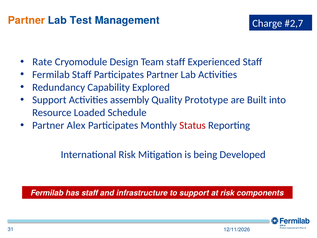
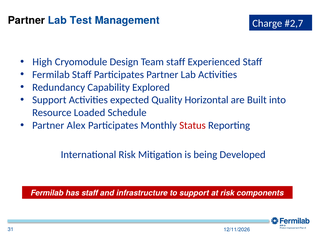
Partner colour: orange -> black (26, 20)
Rate: Rate -> High (42, 62)
assembly: assembly -> expected (130, 100)
Prototype: Prototype -> Horizontal (207, 100)
